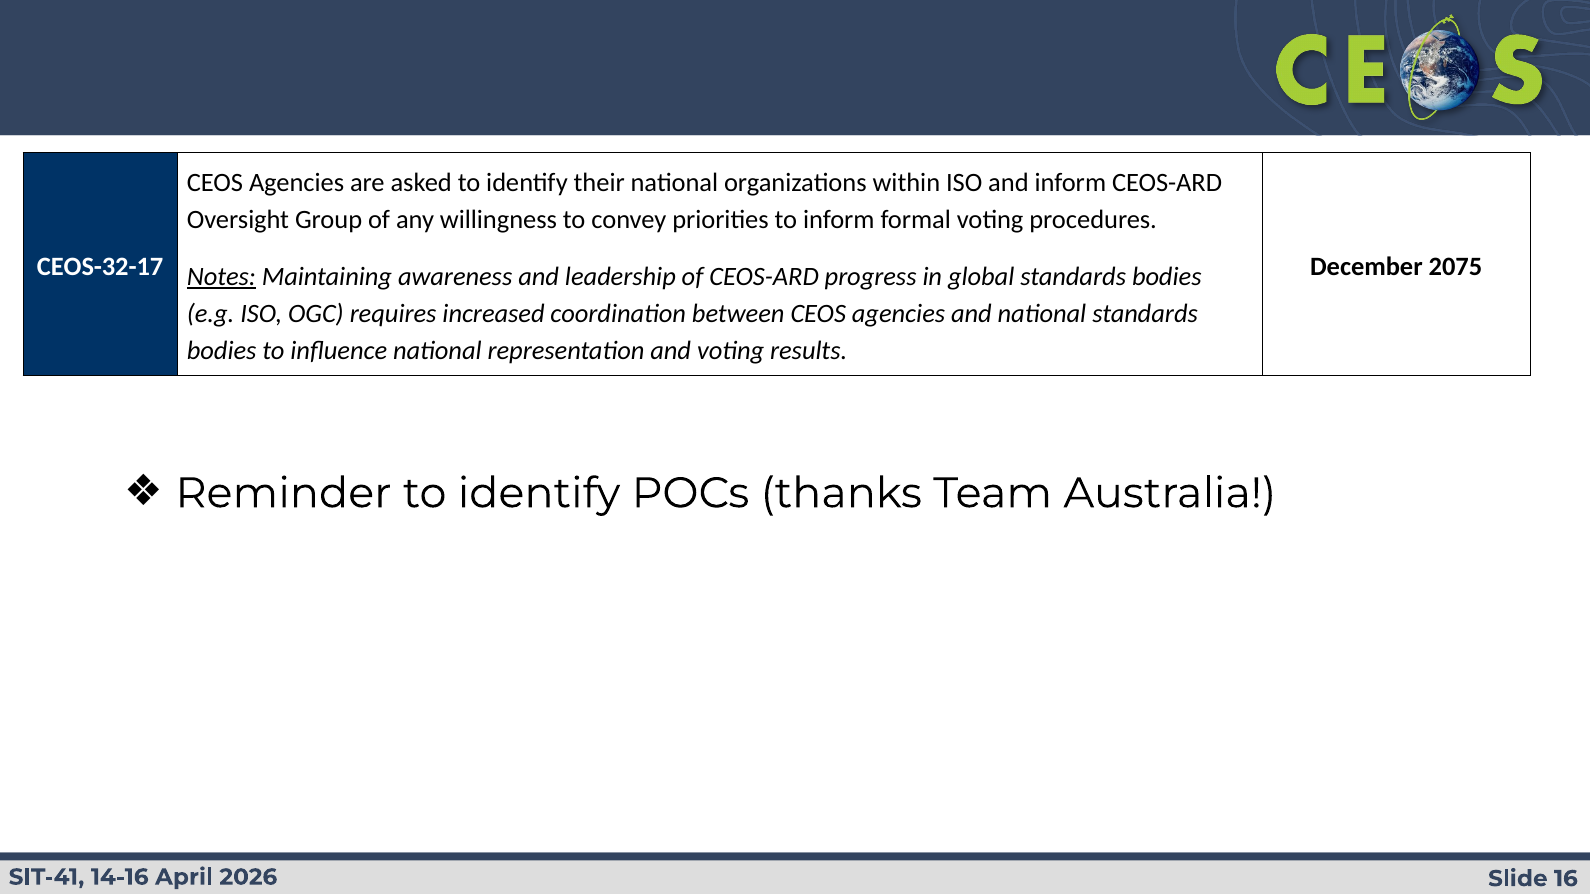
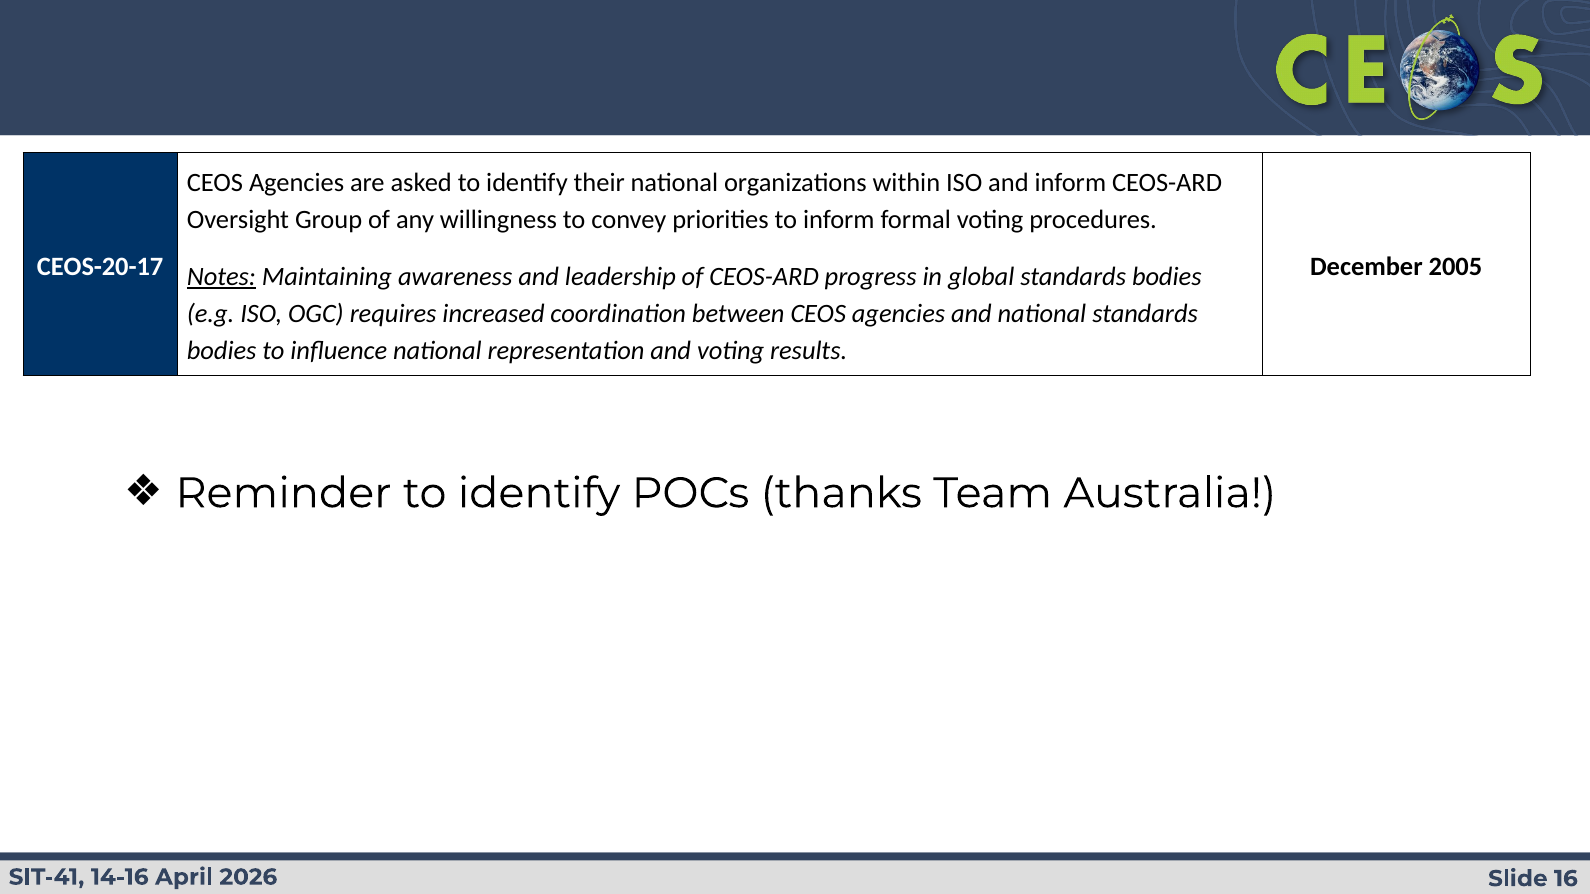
CEOS-32-17: CEOS-32-17 -> CEOS-20-17 (100, 266)
2075: 2075 -> 2005 (1455, 266)
